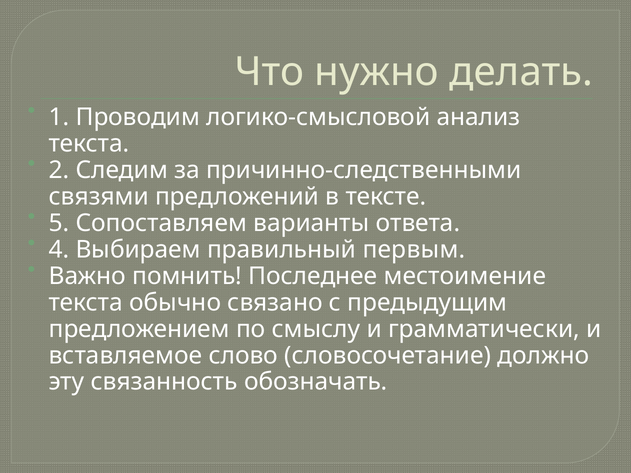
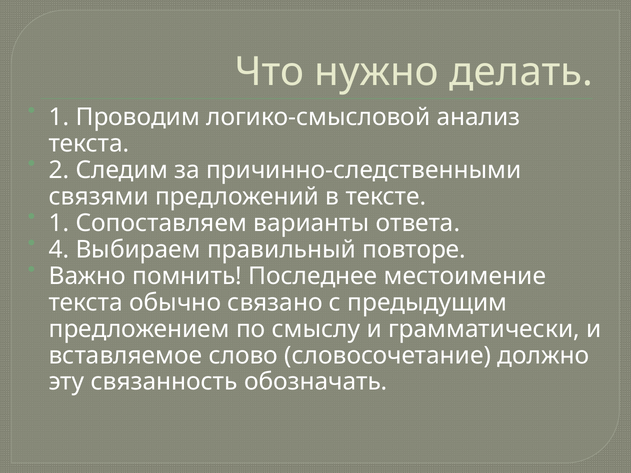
5: 5 -> 1 (59, 223)
первым: первым -> повторе (414, 250)
